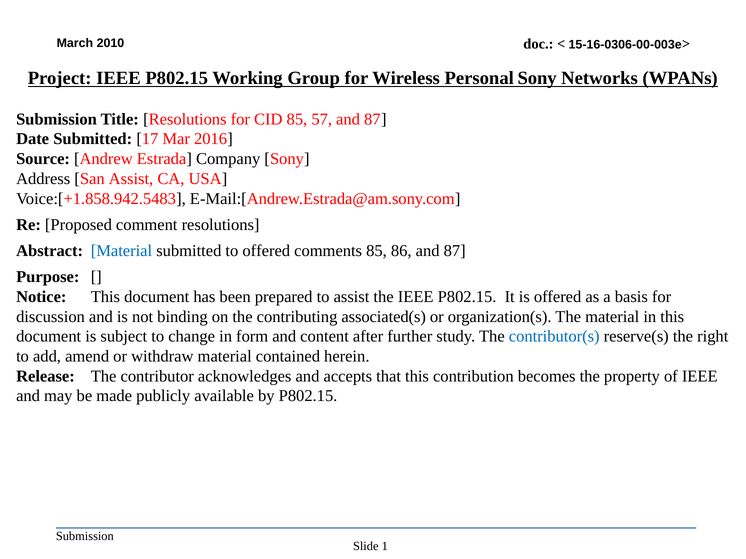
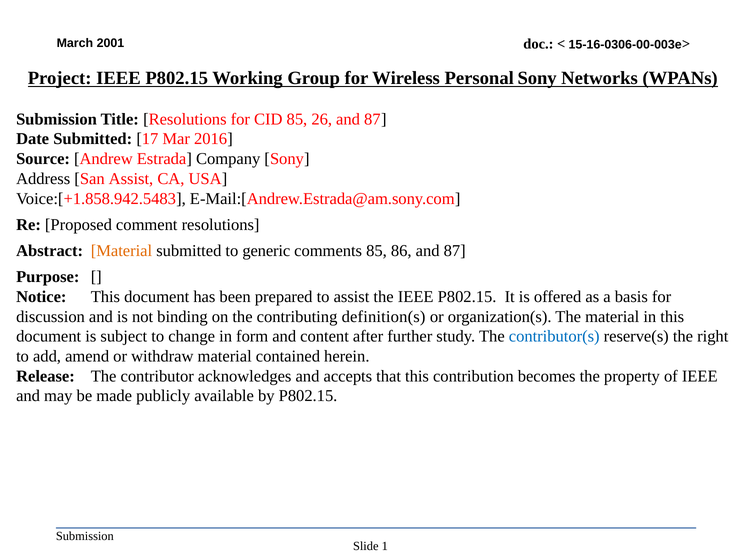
2010: 2010 -> 2001 (110, 43)
57: 57 -> 26 (322, 119)
Material colour: blue -> orange (121, 251)
to offered: offered -> generic (266, 251)
associated(s: associated(s -> definition(s (384, 317)
